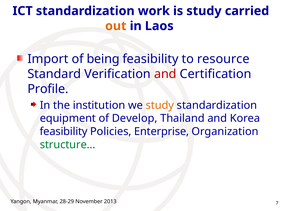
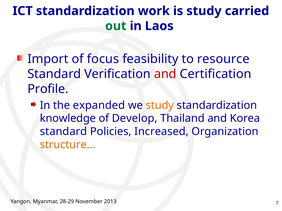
out colour: orange -> green (116, 26)
being: being -> focus (103, 59)
institution: institution -> expanded (99, 105)
equipment: equipment -> knowledge (68, 119)
feasibility: feasibility -> standard (64, 132)
Enterprise: Enterprise -> Increased (161, 132)
structure… colour: green -> orange (68, 145)
